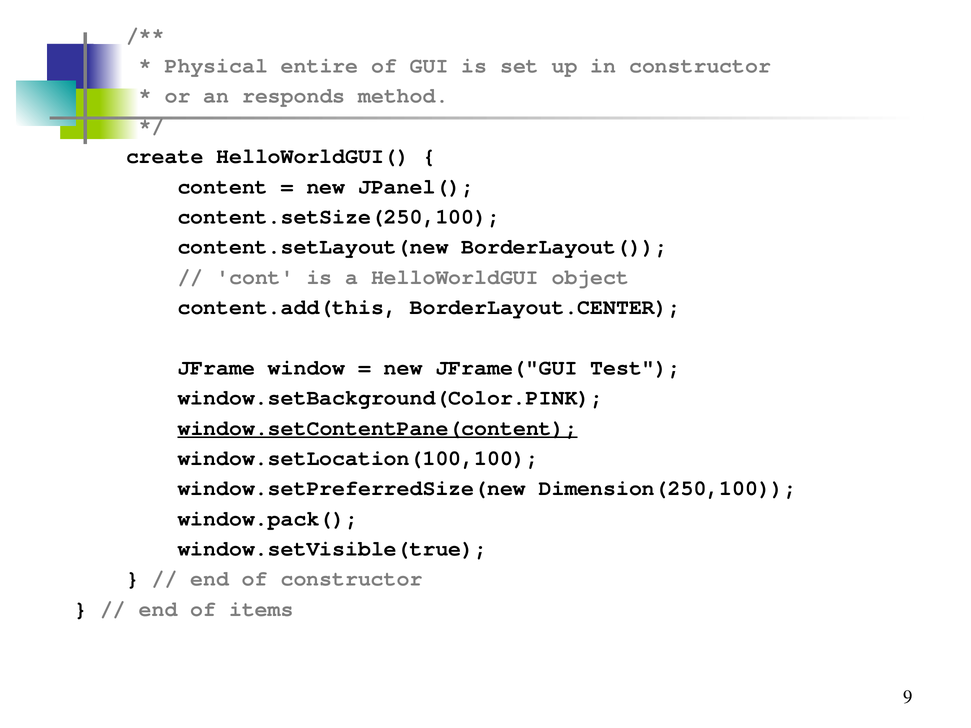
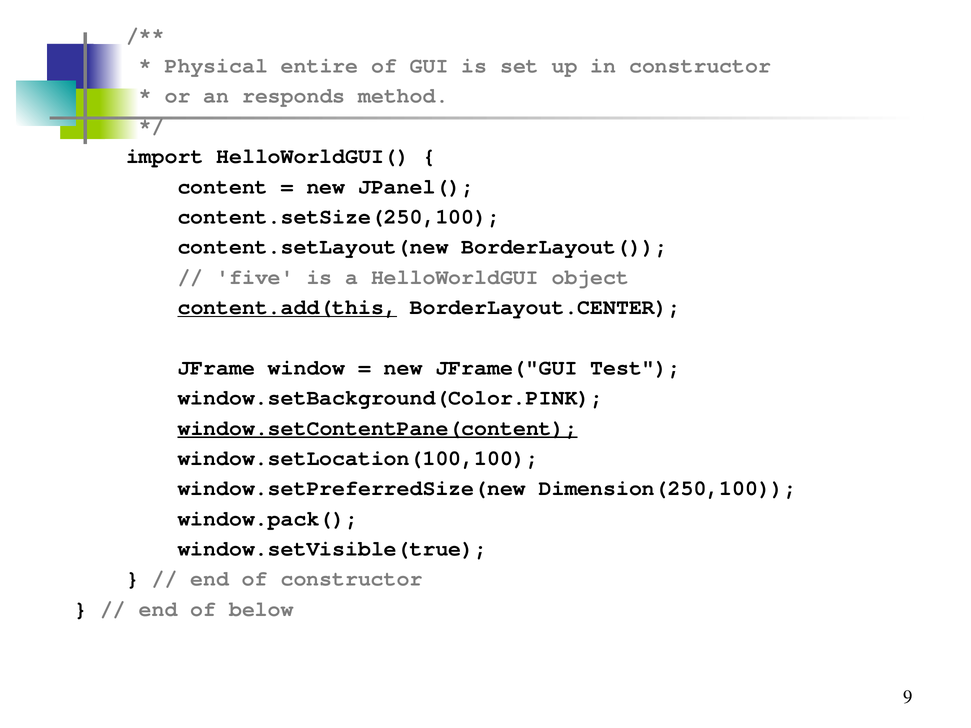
create: create -> import (165, 156)
cont: cont -> five (255, 277)
content.add(this underline: none -> present (287, 307)
items: items -> below (261, 609)
